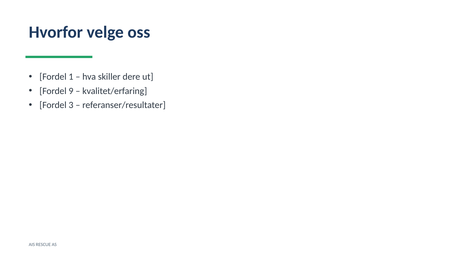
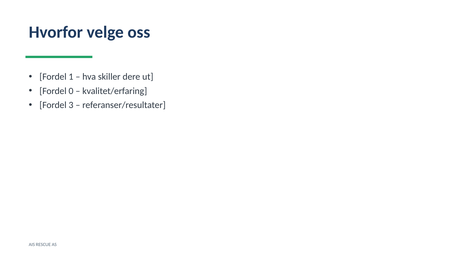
9: 9 -> 0 (71, 91)
